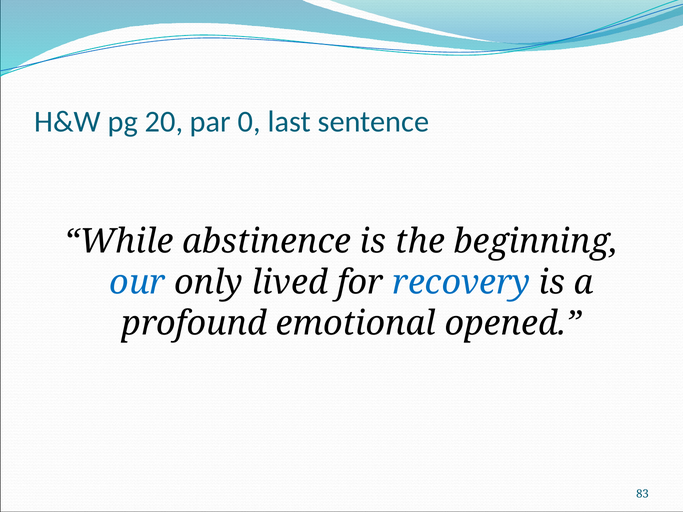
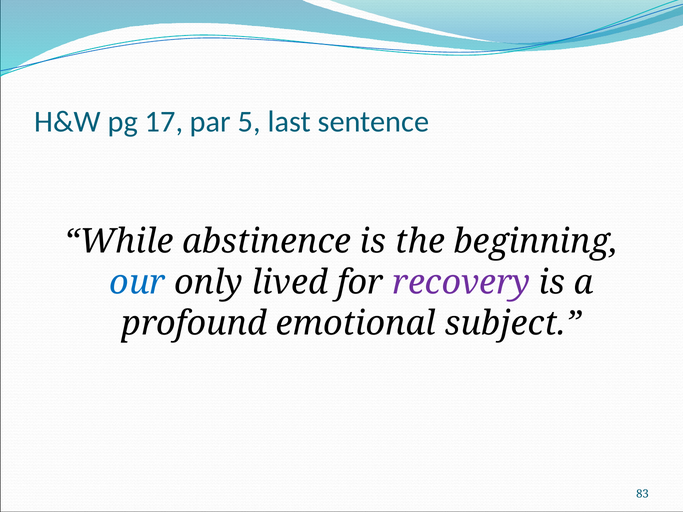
20: 20 -> 17 (164, 122)
0: 0 -> 5 (249, 122)
recovery colour: blue -> purple (461, 283)
opened: opened -> subject (513, 324)
